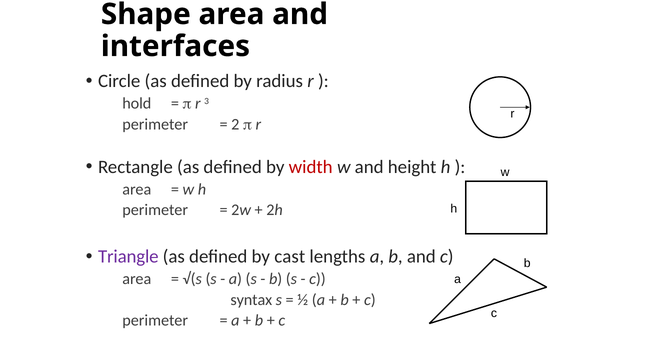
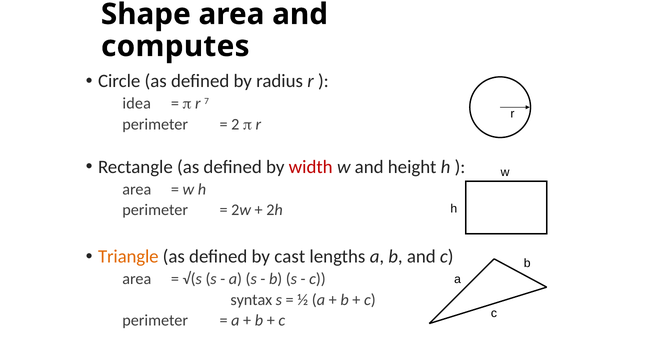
interfaces: interfaces -> computes (175, 46)
hold: hold -> idea (137, 104)
3: 3 -> 7 (207, 101)
Triangle colour: purple -> orange (128, 257)
